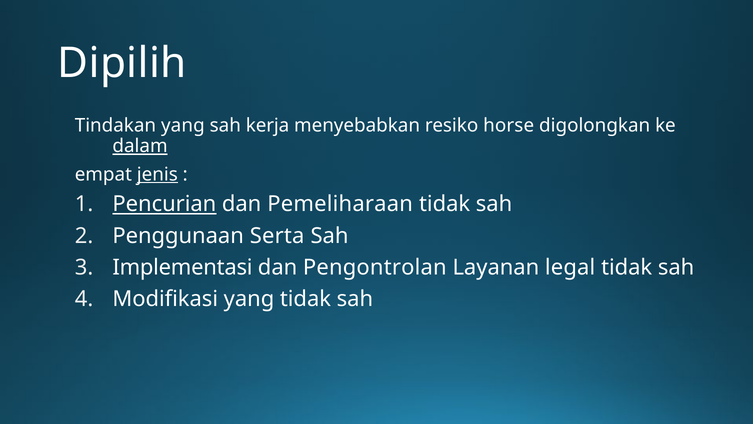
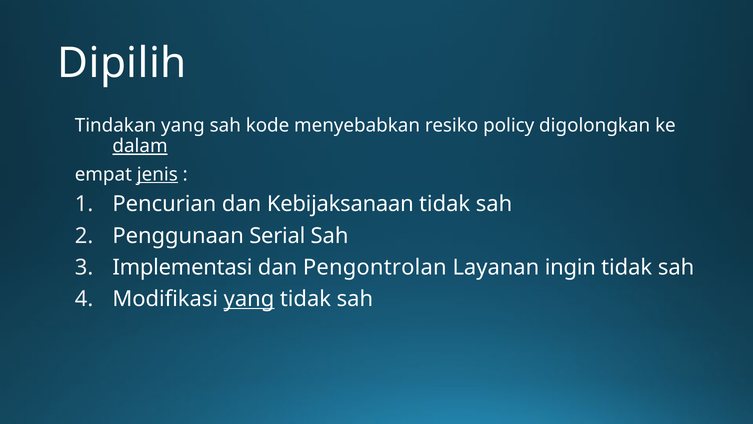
kerja: kerja -> kode (268, 126)
horse: horse -> policy (509, 126)
Pencurian underline: present -> none (164, 204)
Pemeliharaan: Pemeliharaan -> Kebijaksanaan (340, 204)
Serta: Serta -> Serial (277, 236)
legal: legal -> ingin (570, 267)
yang underline: none -> present (249, 299)
